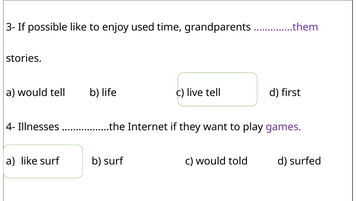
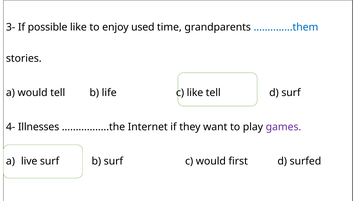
..............them colour: purple -> blue (286, 27)
c live: live -> like (195, 93)
d first: first -> surf (291, 93)
a like: like -> live (29, 161)
told: told -> first (238, 161)
